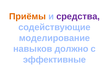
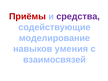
Приёмы colour: orange -> red (27, 16)
должно: должно -> умения (71, 49)
эффективные: эффективные -> взаимосвязей (54, 60)
